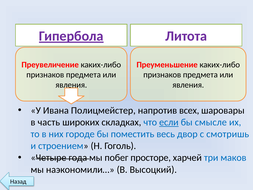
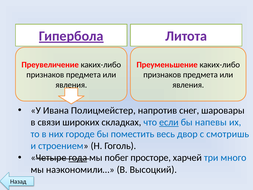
всех: всех -> снег (189, 110)
часть: часть -> связи (49, 122)
смысле: смысле -> напевы (211, 122)
года underline: none -> present (78, 158)
маков: маков -> много (233, 158)
